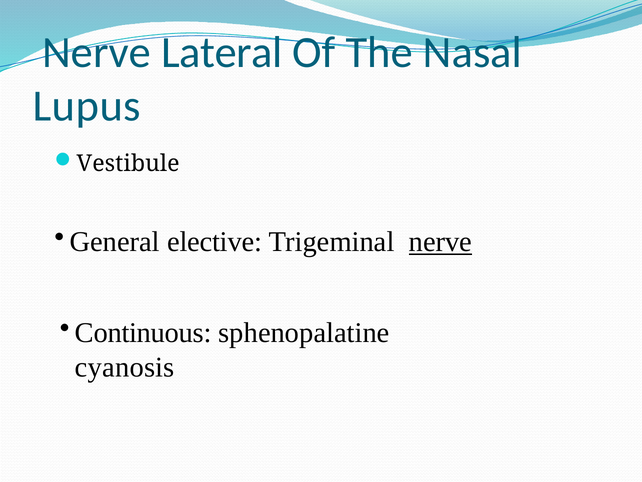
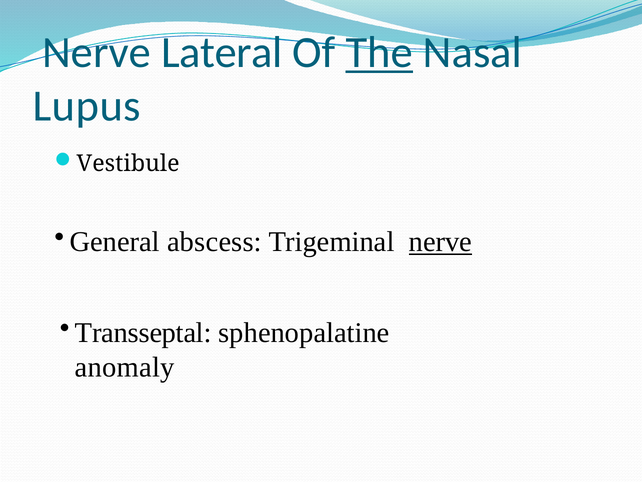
The underline: none -> present (379, 53)
elective: elective -> abscess (214, 242)
Continuous: Continuous -> Transseptal (143, 333)
cyanosis: cyanosis -> anomaly (125, 367)
